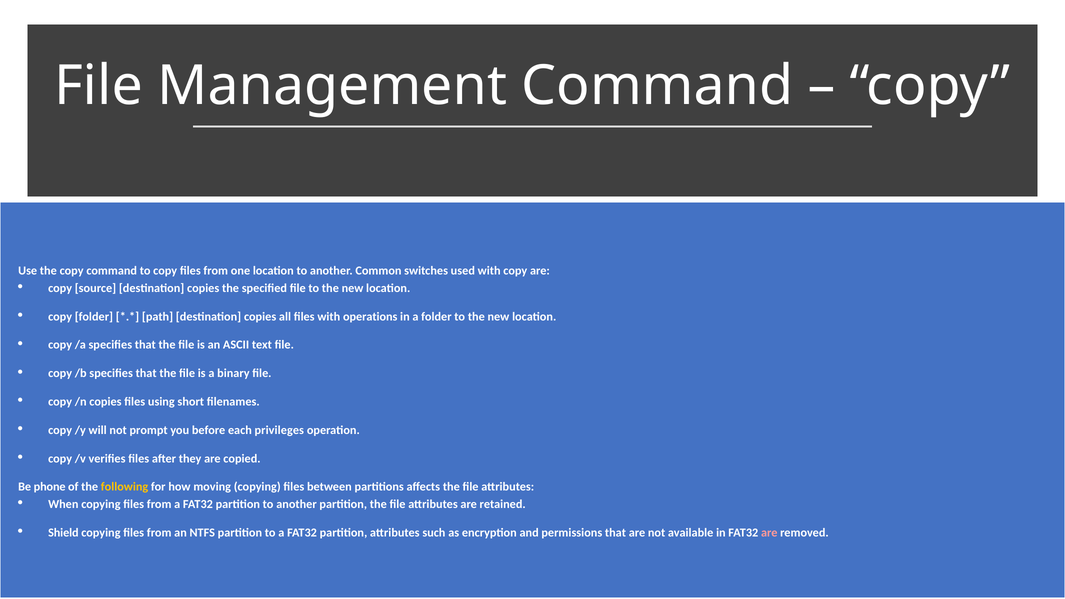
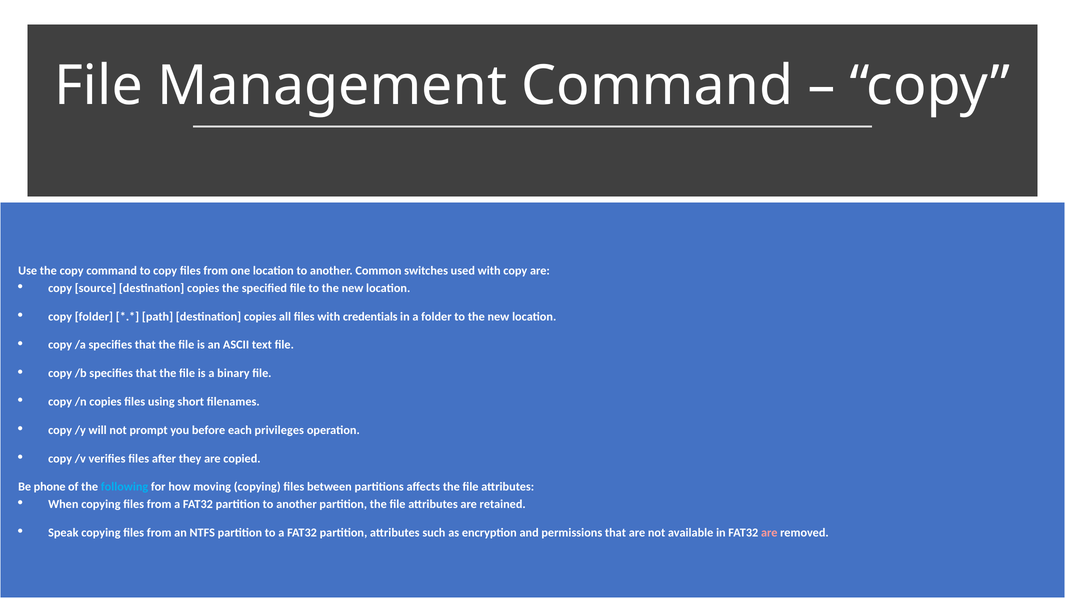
operations: operations -> credentials (370, 317)
following colour: yellow -> light blue (125, 487)
Shield: Shield -> Speak (63, 533)
